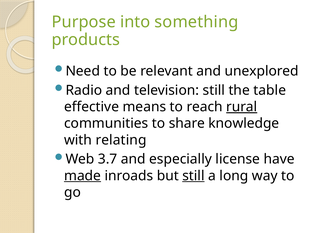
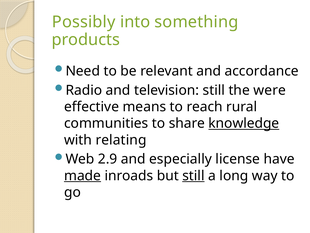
Purpose: Purpose -> Possibly (84, 22)
unexplored: unexplored -> accordance (262, 71)
table: table -> were (270, 90)
rural underline: present -> none (242, 107)
knowledge underline: none -> present (244, 123)
3.7: 3.7 -> 2.9 (108, 159)
